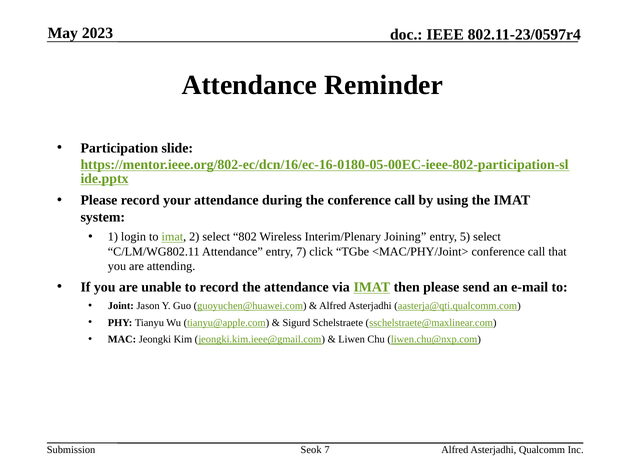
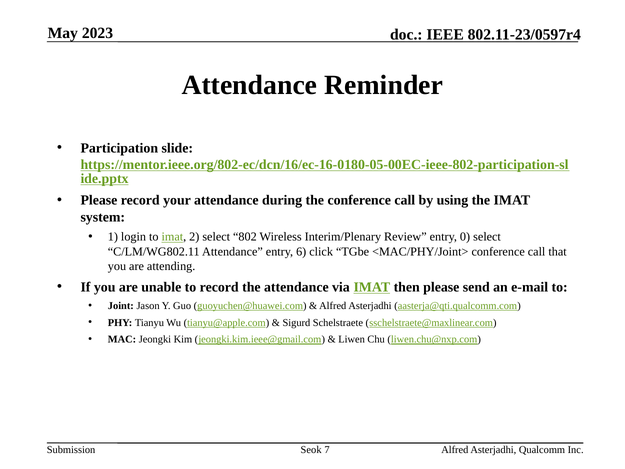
Joining: Joining -> Review (405, 237)
5: 5 -> 0 (465, 237)
entry 7: 7 -> 6 (301, 251)
